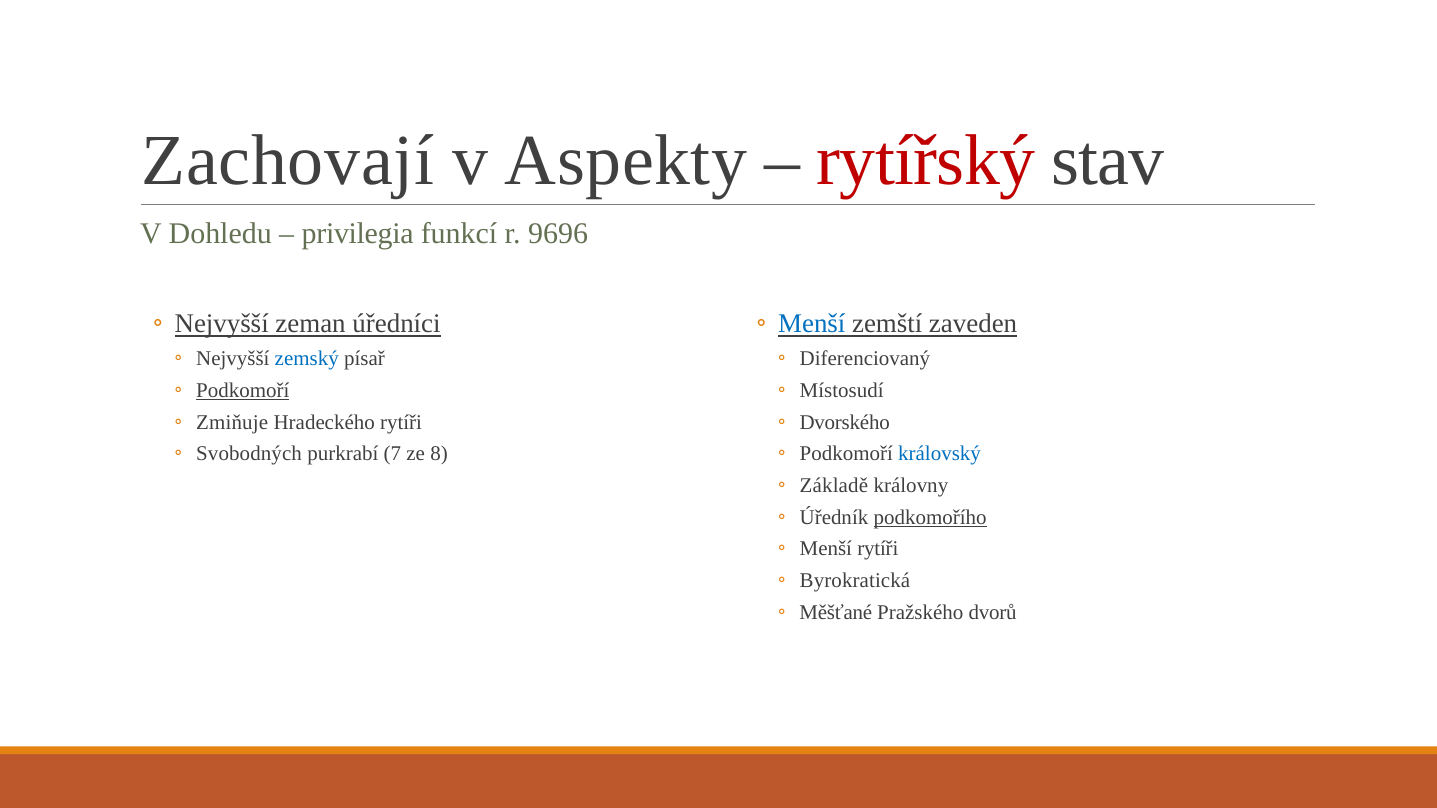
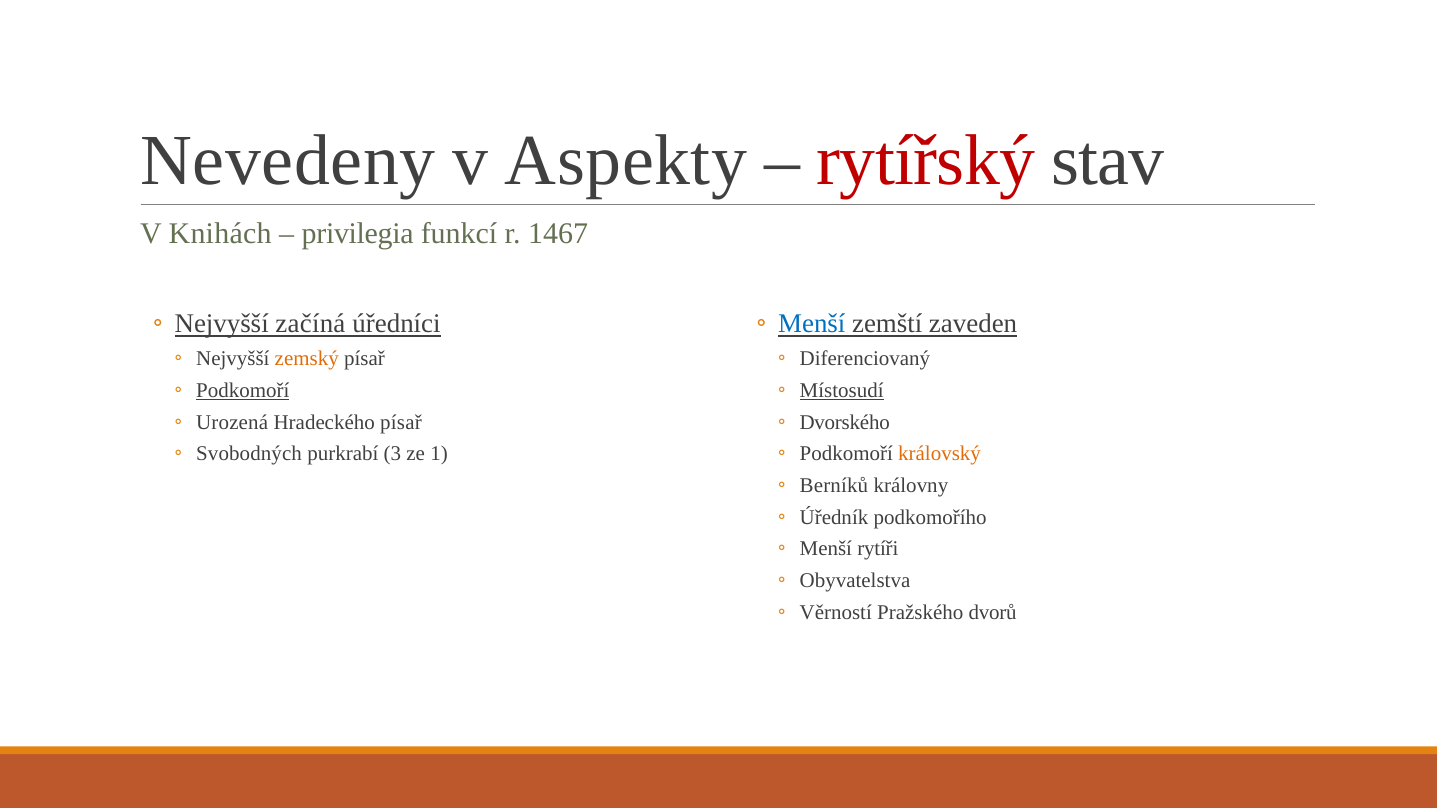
Zachovají: Zachovají -> Nevedeny (288, 161)
Dohledu: Dohledu -> Knihách (220, 234)
9696: 9696 -> 1467 (558, 234)
zeman: zeman -> začíná (310, 324)
zemský colour: blue -> orange (307, 359)
Místosudí underline: none -> present (842, 391)
Zmiňuje: Zmiňuje -> Urozená (232, 422)
Hradeckého rytíři: rytíři -> písař (401, 422)
7: 7 -> 3 (392, 454)
8: 8 -> 1 (439, 454)
královský colour: blue -> orange (940, 454)
Základě: Základě -> Berníků (834, 486)
podkomořího underline: present -> none (930, 518)
Byrokratická: Byrokratická -> Obyvatelstva (855, 581)
Měšťané: Měšťané -> Věrností (836, 613)
